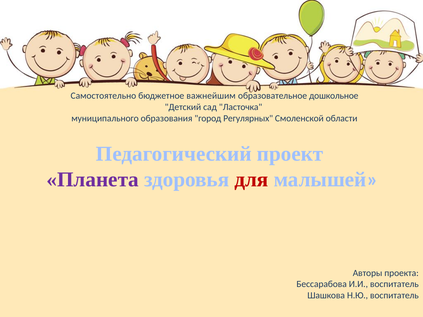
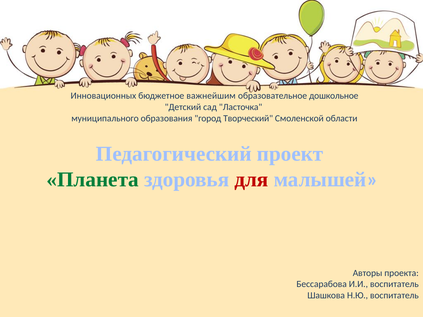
Самостоятельно: Самостоятельно -> Инновационных (103, 96)
Регулярных: Регулярных -> Творческий (248, 118)
Планета colour: purple -> green (93, 180)
